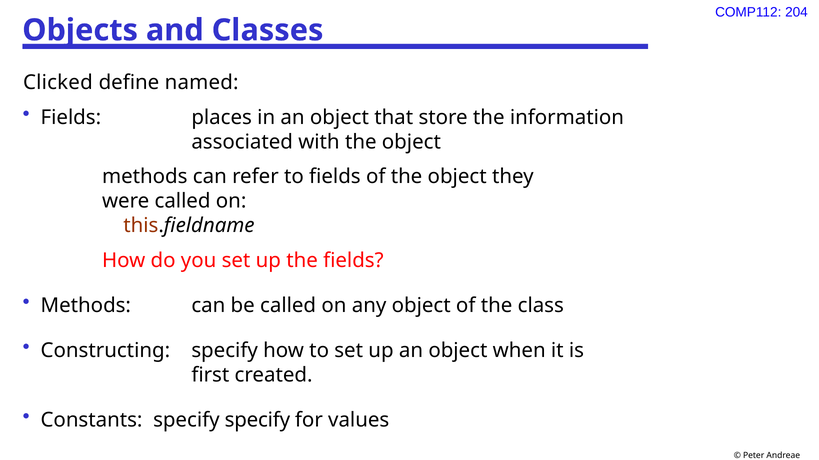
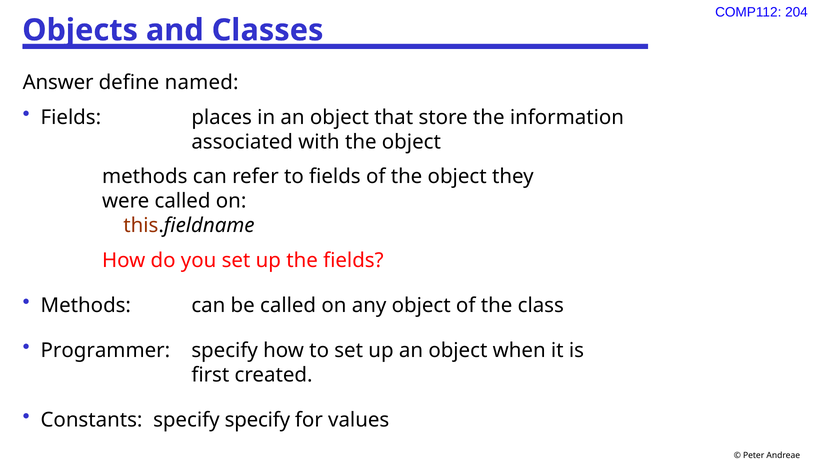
Clicked: Clicked -> Answer (58, 83)
Constructing: Constructing -> Programmer (105, 351)
